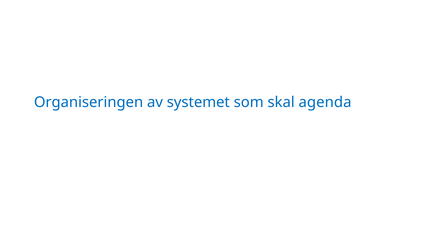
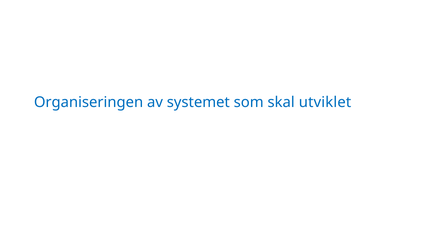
agenda: agenda -> utviklet (325, 102)
